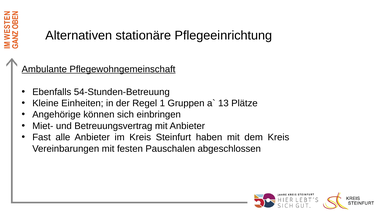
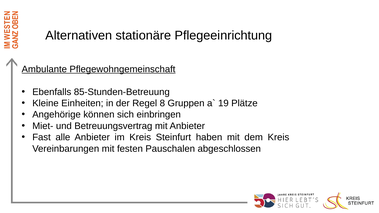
54-Stunden-Betreuung: 54-Stunden-Betreuung -> 85-Stunden-Betreuung (122, 92)
1: 1 -> 8 (162, 103)
13: 13 -> 19 (223, 103)
